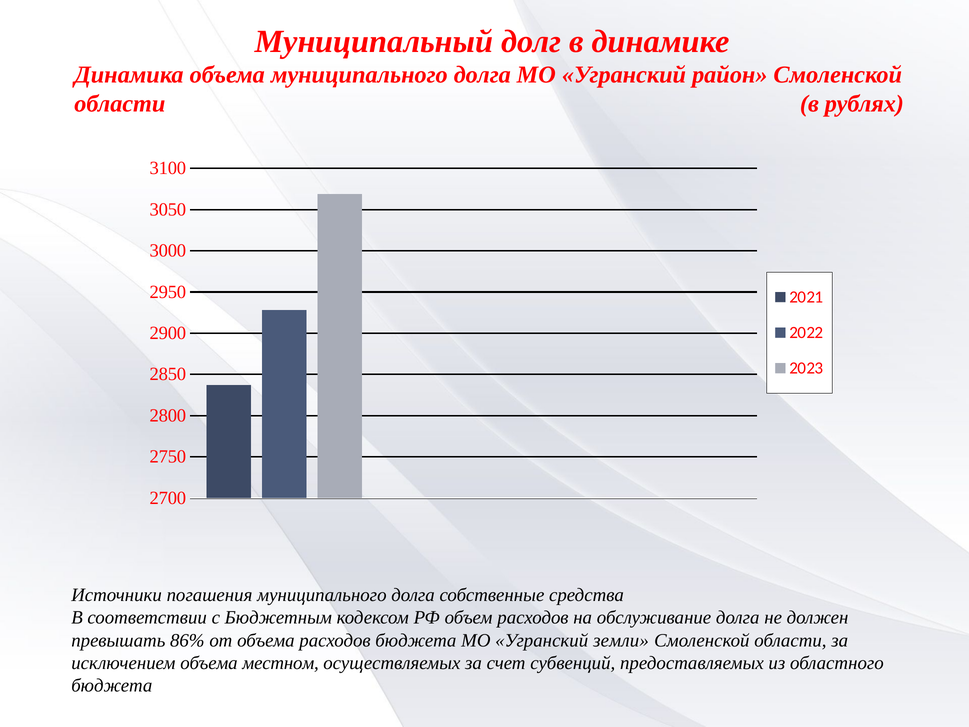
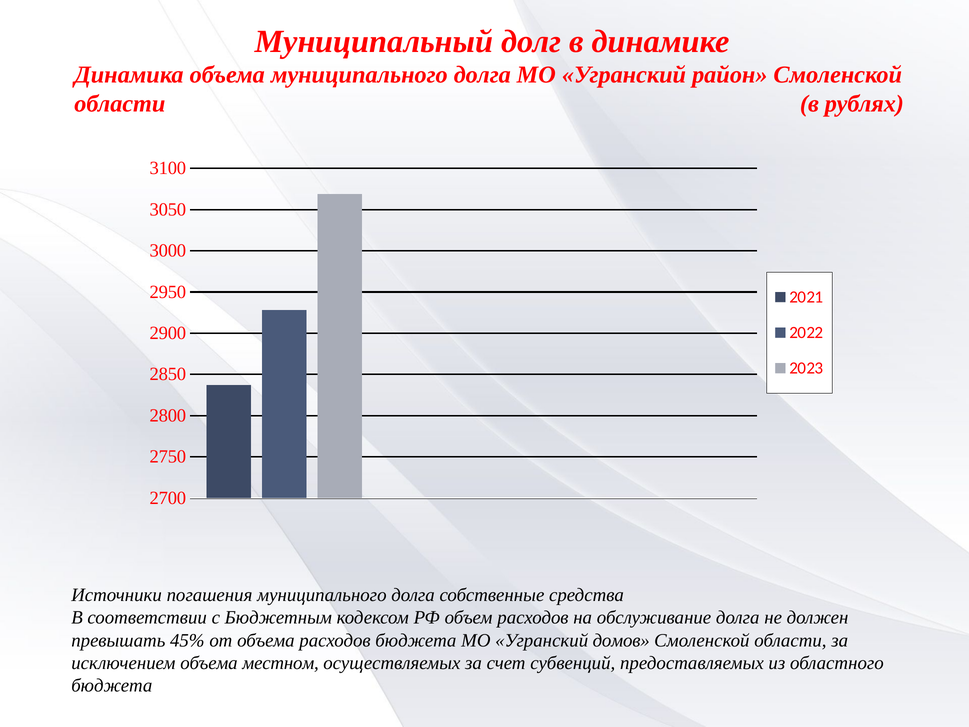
86%: 86% -> 45% (187, 640)
земли: земли -> домов (621, 640)
